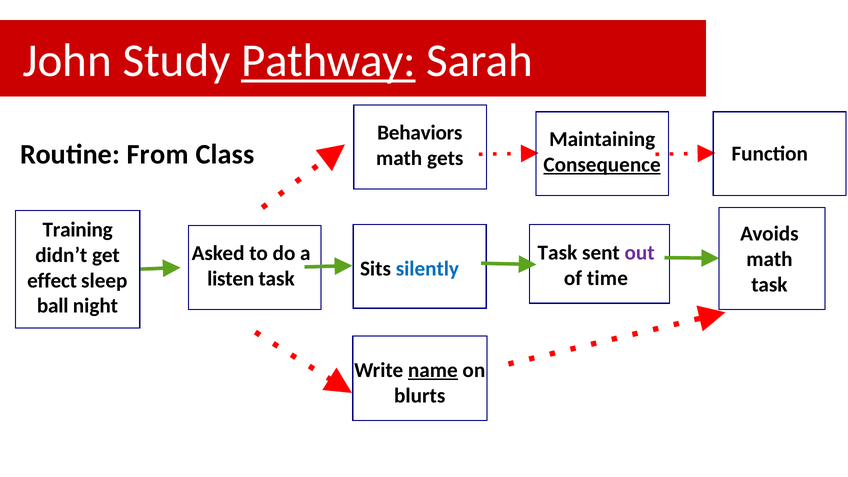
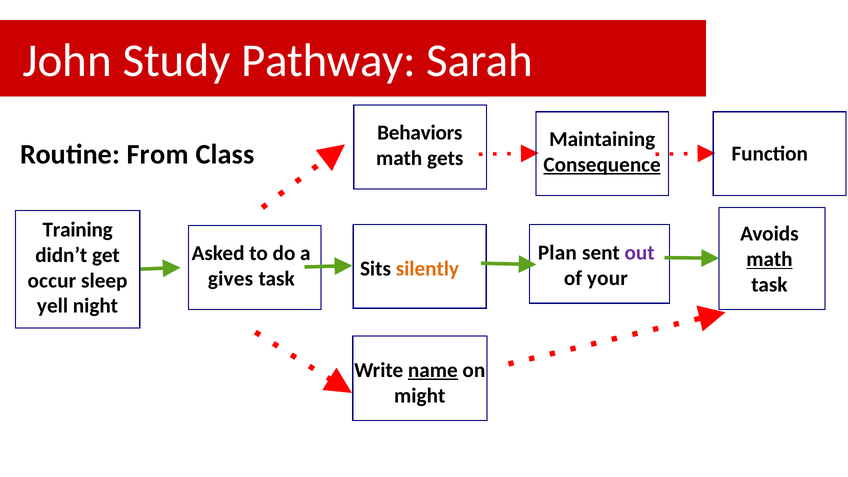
Pathway underline: present -> none (329, 61)
Task: Task -> Plan (557, 253)
math underline: none -> present (769, 259)
silently colour: blue -> orange (427, 269)
time: time -> your (607, 278)
listen: listen -> gives (231, 279)
effect: effect -> occur (52, 281)
ball: ball -> yell (53, 306)
blurts: blurts -> might (420, 396)
